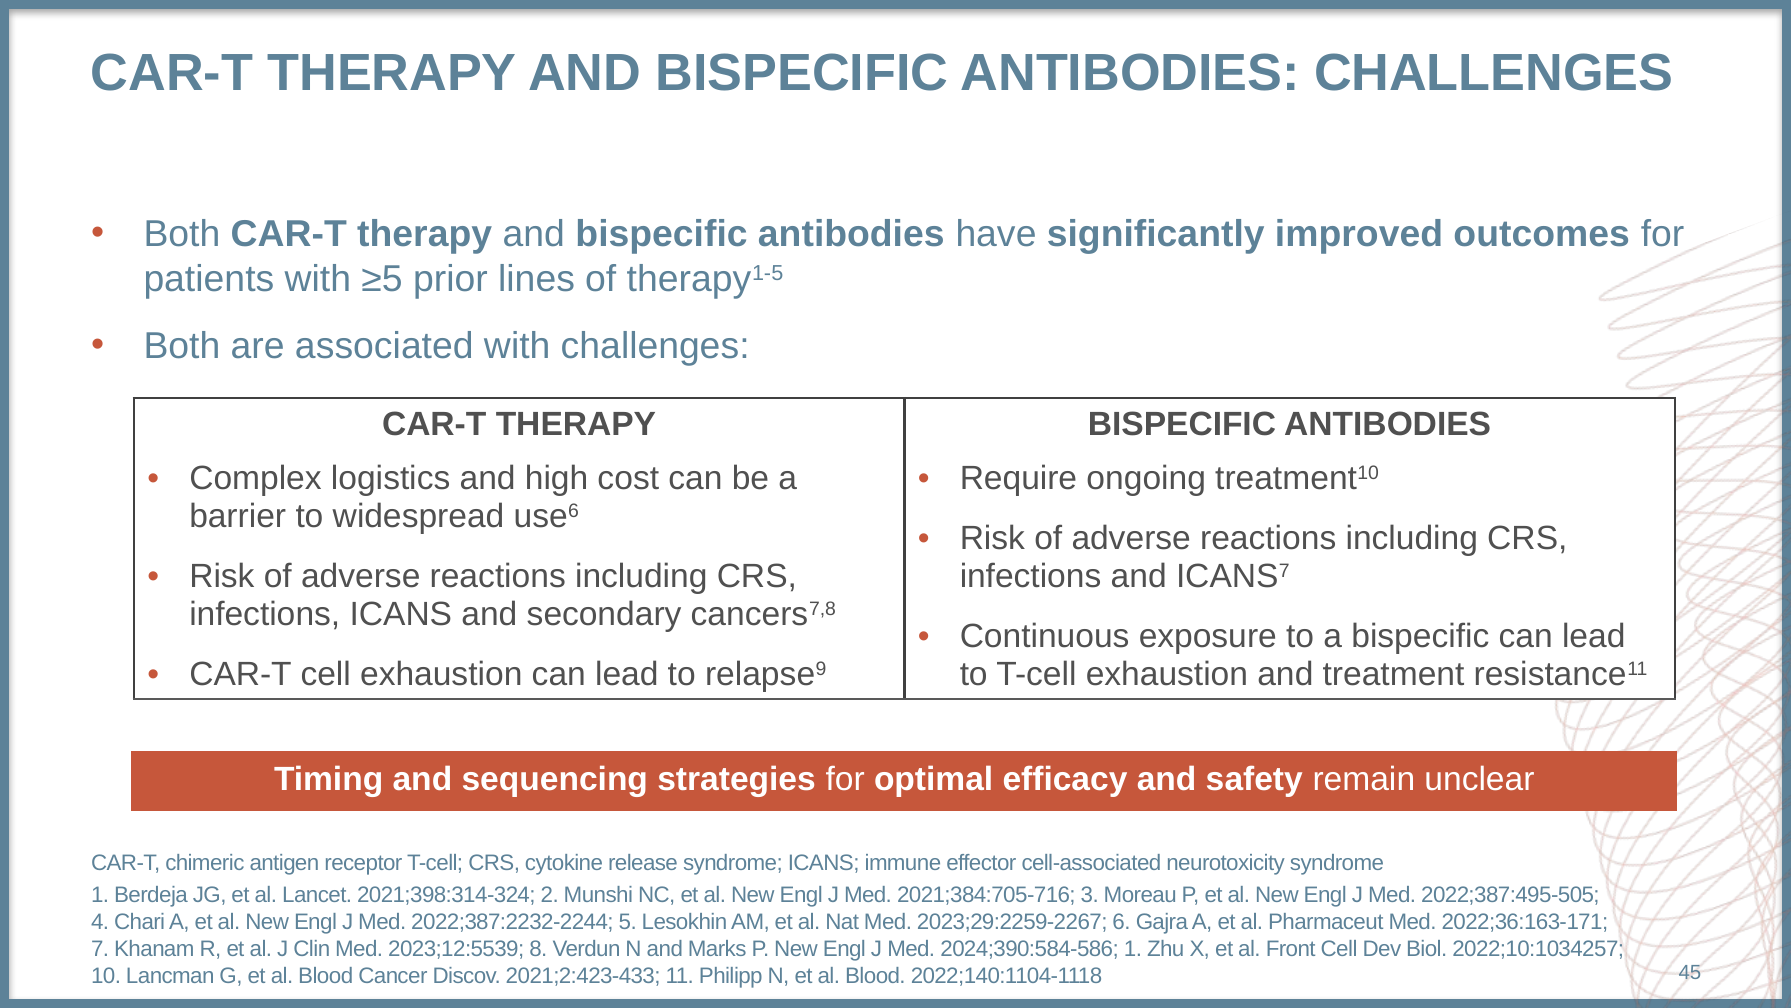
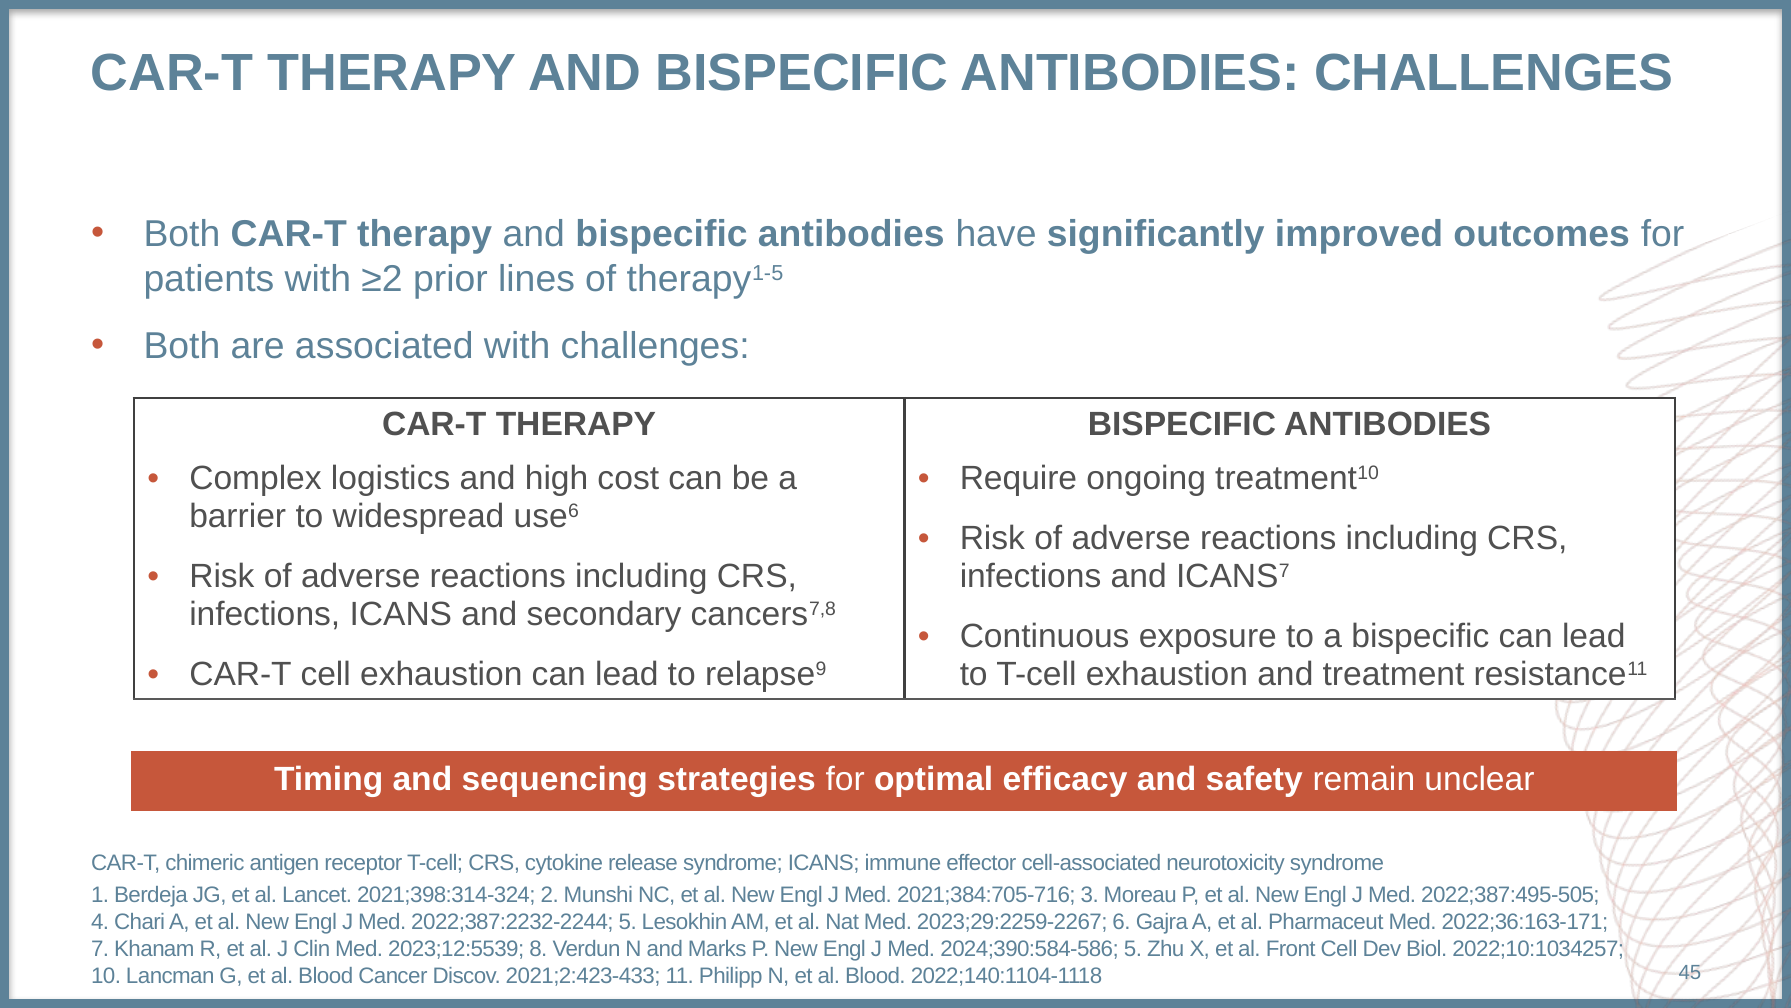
≥5: ≥5 -> ≥2 (382, 279)
2024;390:584-586 1: 1 -> 5 (1133, 949)
